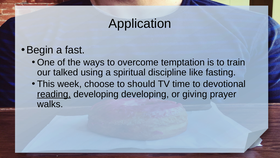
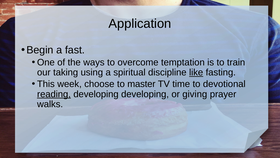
talked: talked -> taking (66, 72)
like underline: none -> present (196, 72)
should: should -> master (141, 84)
